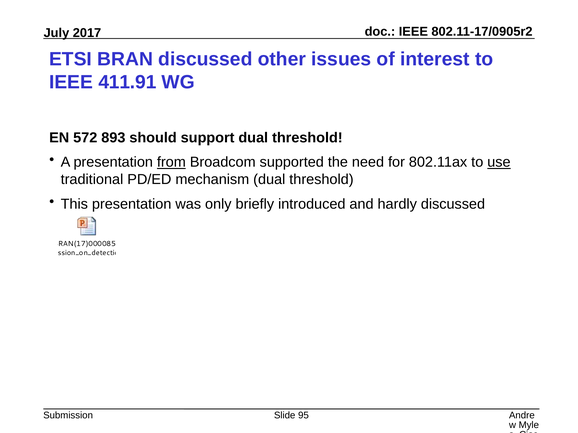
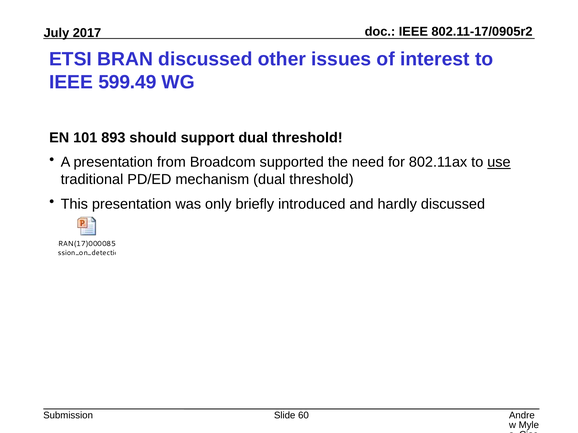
411.91: 411.91 -> 599.49 (127, 82)
572: 572 -> 101 (85, 138)
from underline: present -> none (171, 162)
95: 95 -> 60 (303, 416)
